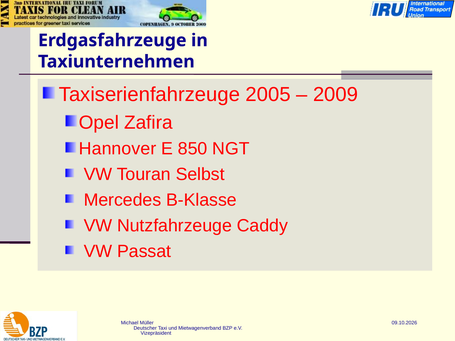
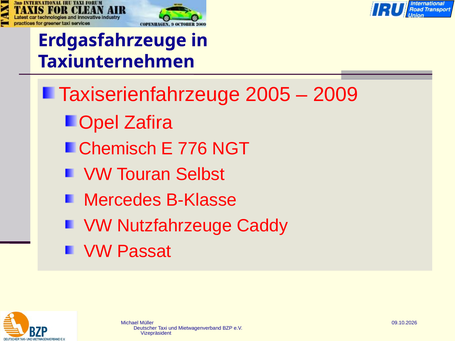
Hannover: Hannover -> Chemisch (118, 149)
850: 850 -> 776 (193, 149)
